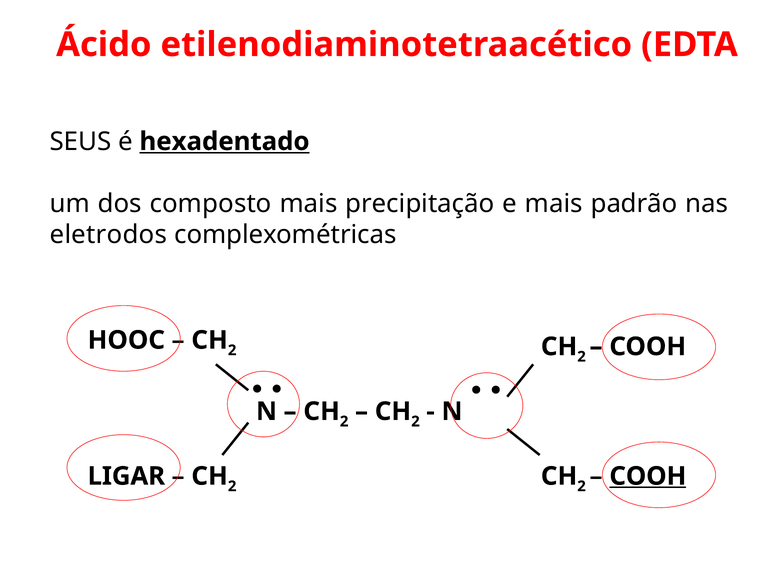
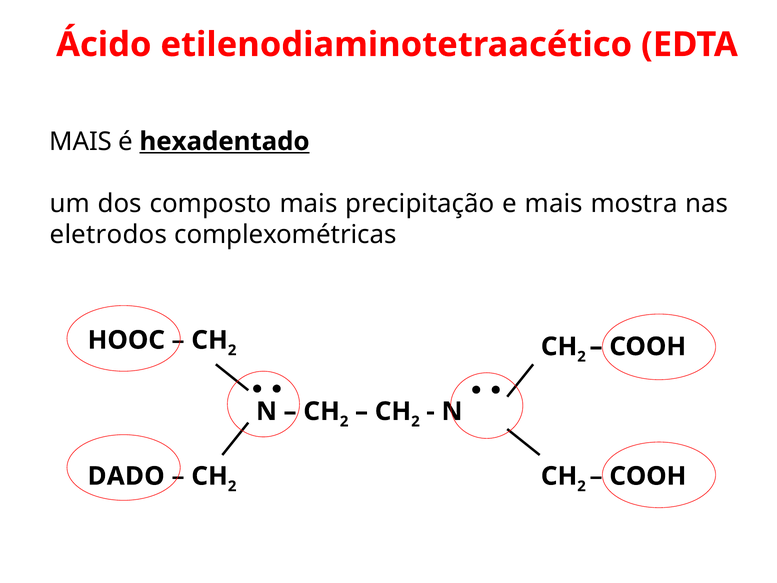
SEUS: SEUS -> MAIS (81, 141)
padrão: padrão -> mostra (634, 204)
LIGAR: LIGAR -> DADO (126, 476)
COOH underline: present -> none (648, 476)
